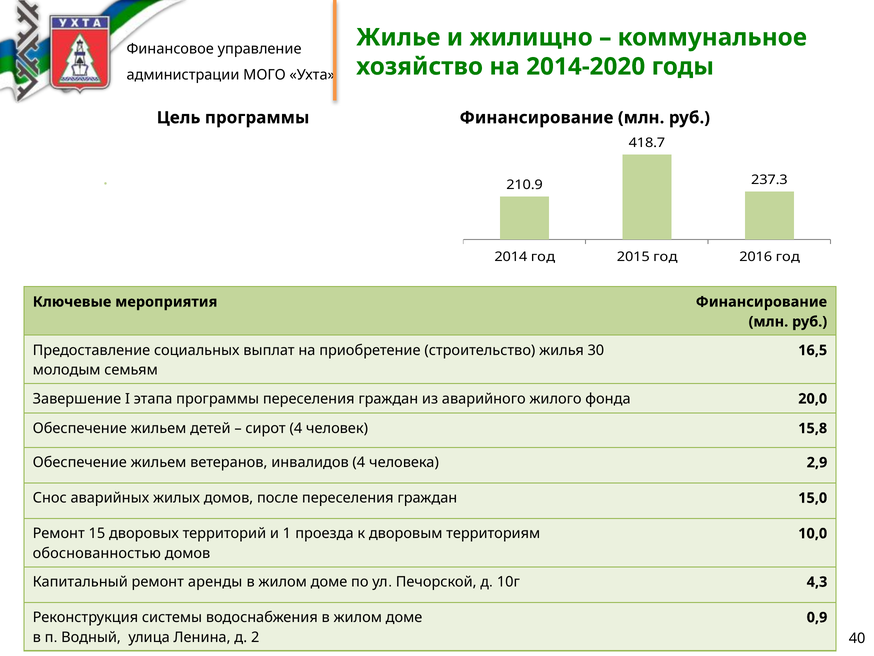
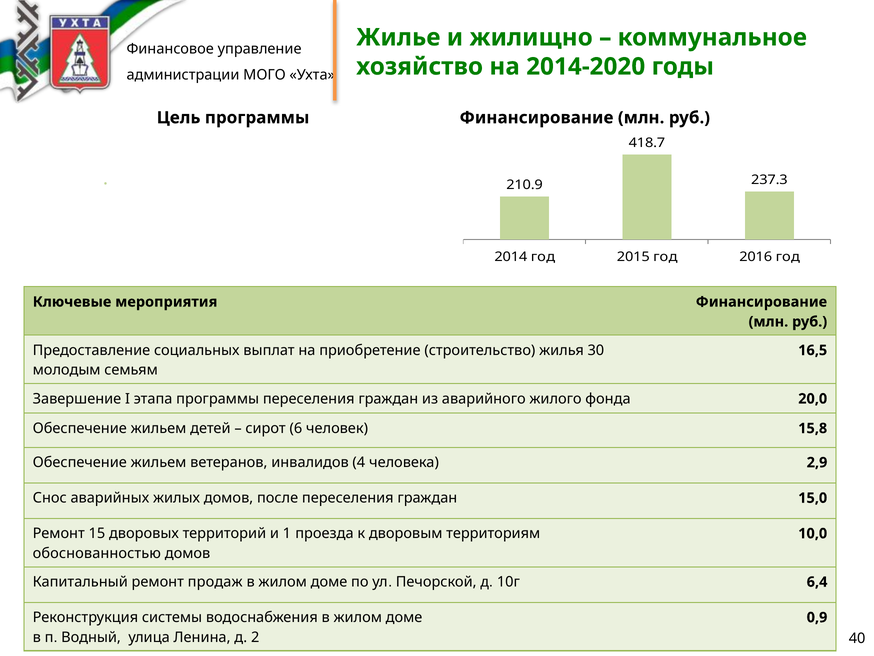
4: 4 -> 6 (296, 428)
аренды: аренды -> продаж (215, 582)
4,3: 4,3 -> 6,4 (817, 582)
